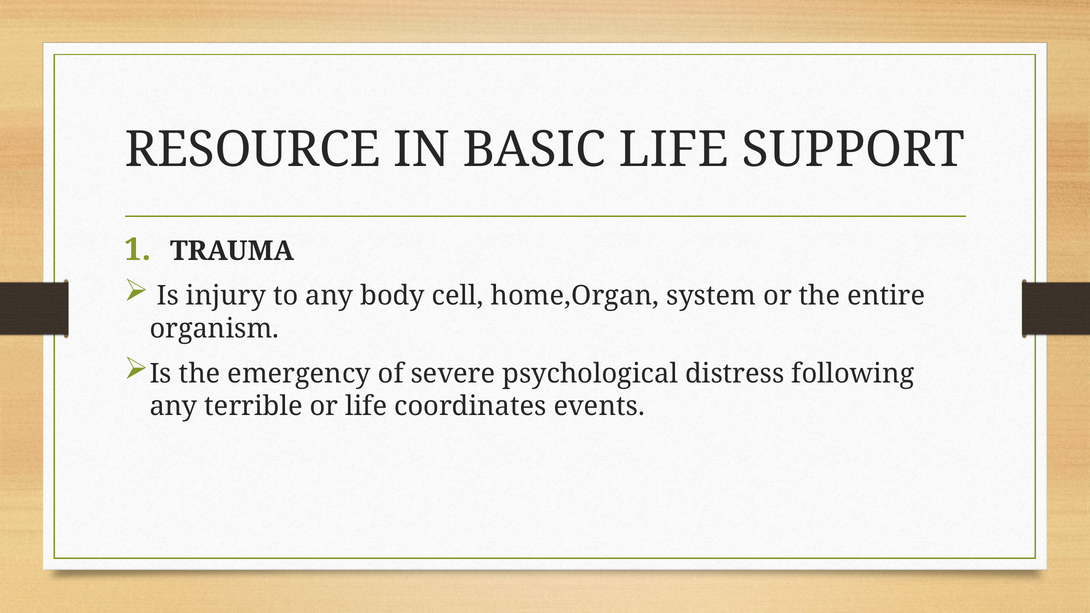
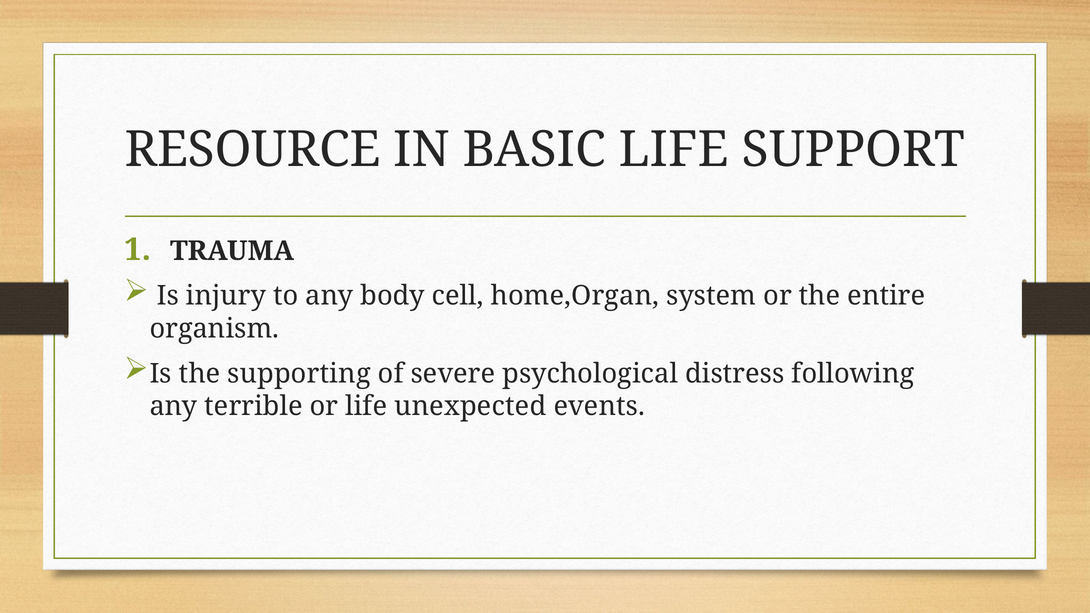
emergency: emergency -> supporting (299, 374)
coordinates: coordinates -> unexpected (470, 406)
